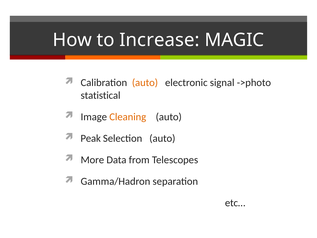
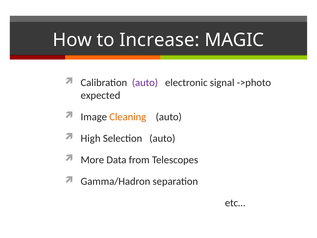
auto colour: orange -> purple (145, 83)
statistical: statistical -> expected (100, 95)
Peak: Peak -> High (91, 138)
